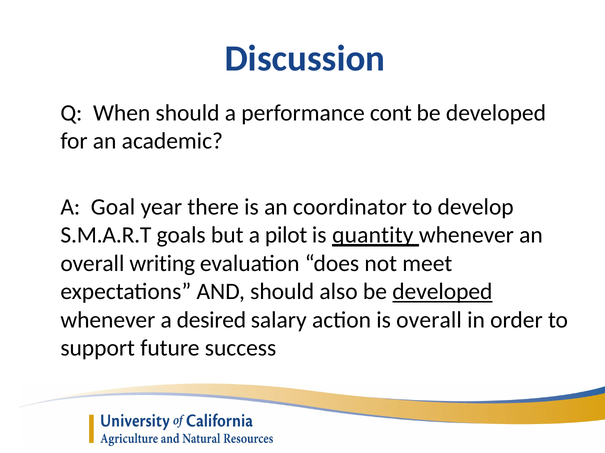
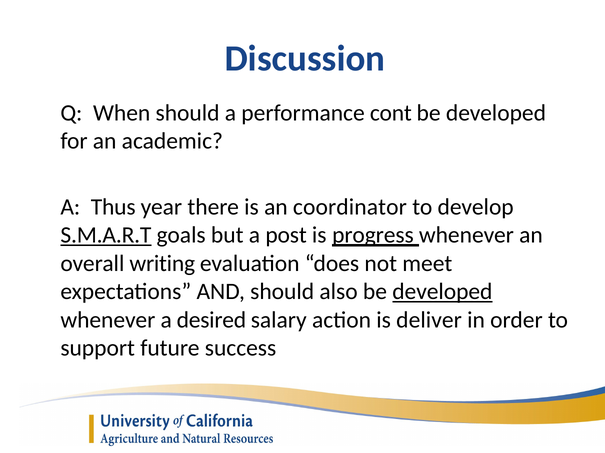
Goal: Goal -> Thus (113, 207)
S.M.A.R.T underline: none -> present (106, 236)
pilot: pilot -> post (286, 236)
quantity: quantity -> progress (373, 236)
is overall: overall -> deliver (429, 320)
